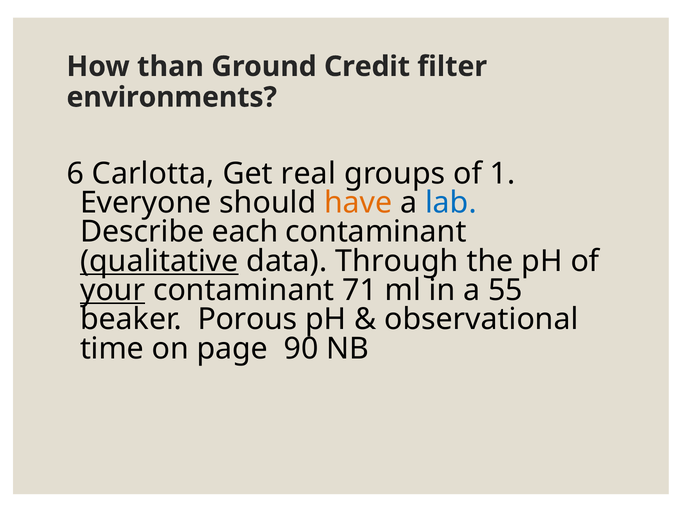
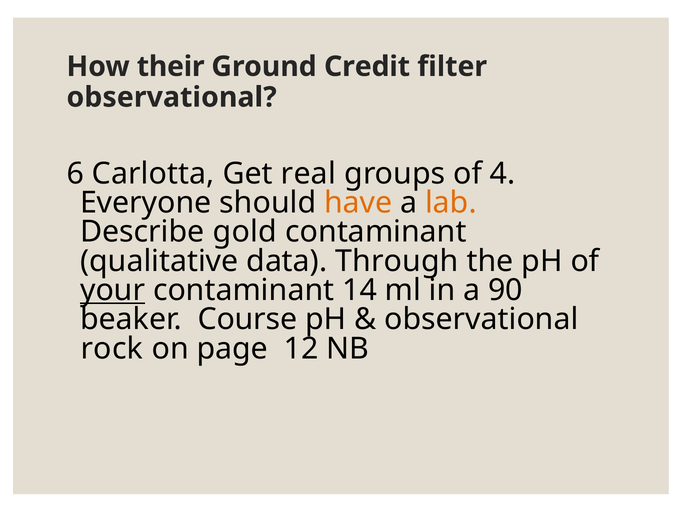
than: than -> their (171, 66)
environments: environments -> observational (172, 97)
1: 1 -> 4 (503, 174)
lab colour: blue -> orange (451, 203)
each: each -> gold (245, 232)
qualitative underline: present -> none (159, 261)
71: 71 -> 14 (359, 290)
55: 55 -> 90 (505, 290)
Porous: Porous -> Course (248, 319)
time: time -> rock (112, 348)
90: 90 -> 12 (301, 348)
